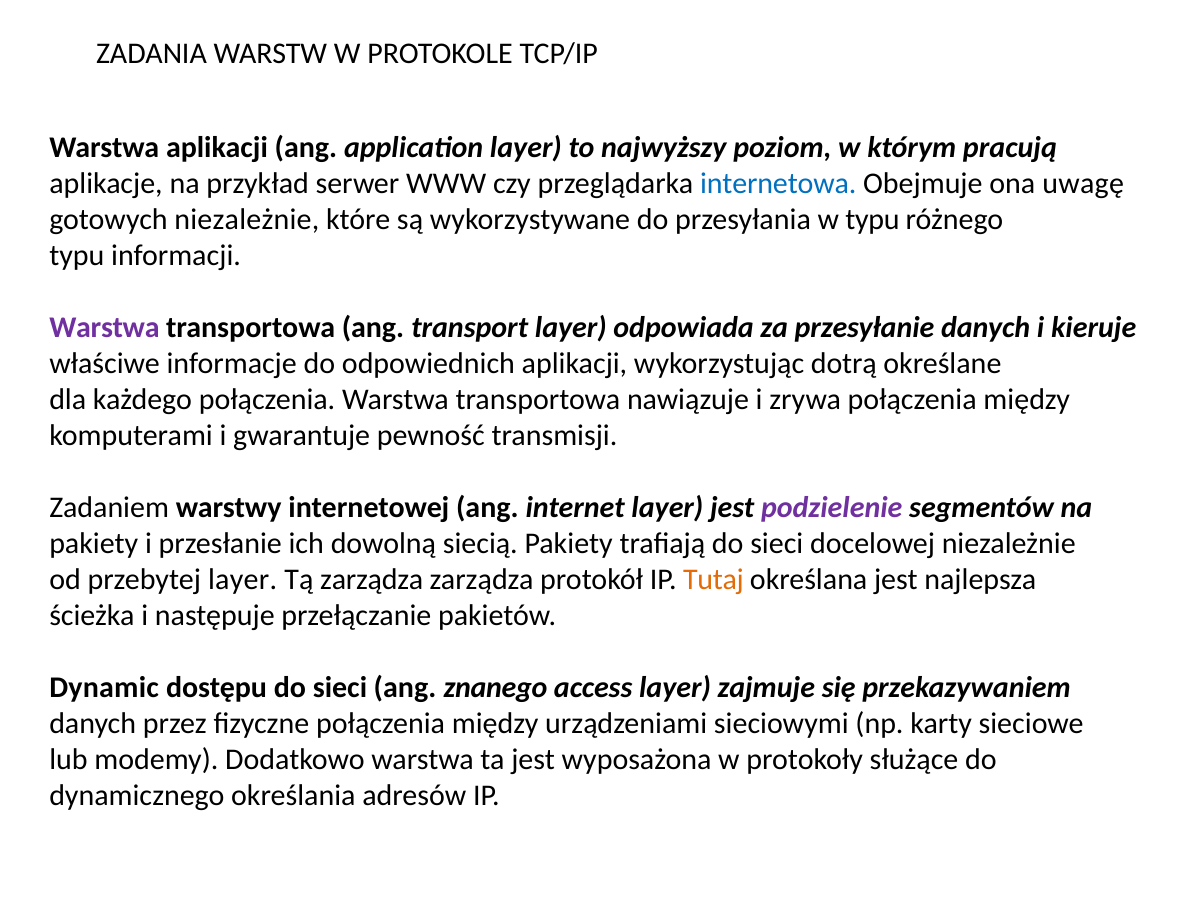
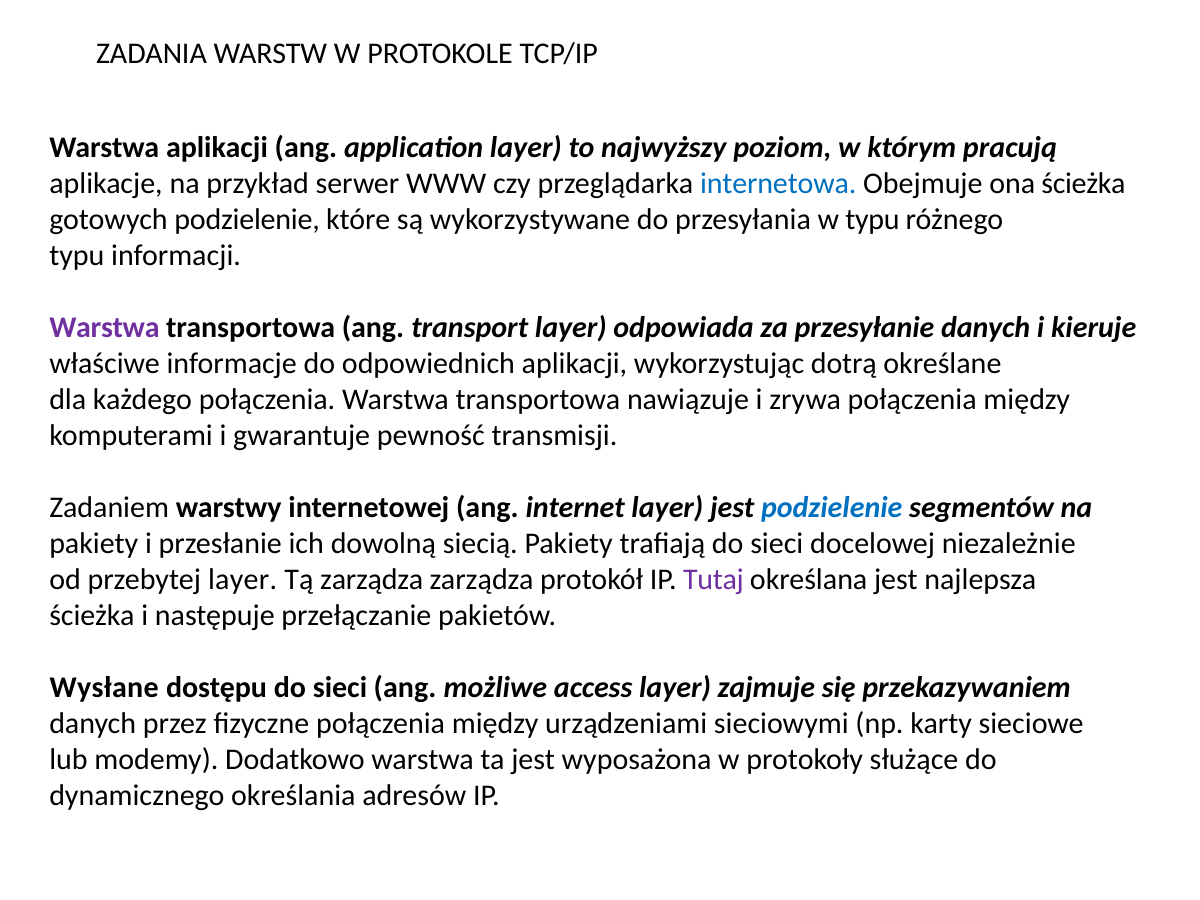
ona uwagę: uwagę -> ścieżka (1083, 184)
gotowych niezależnie: niezależnie -> podzielenie (247, 220)
podzielenie colour: purple -> blue (832, 508)
Tutaj colour: orange -> purple (713, 580)
Dynamic: Dynamic -> Wysłane (104, 688)
znanego: znanego -> możliwe (495, 688)
